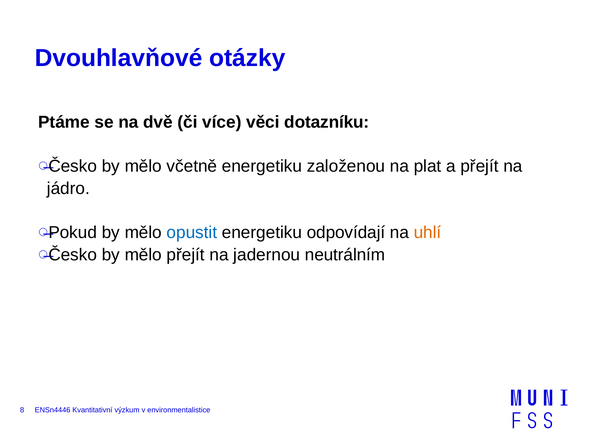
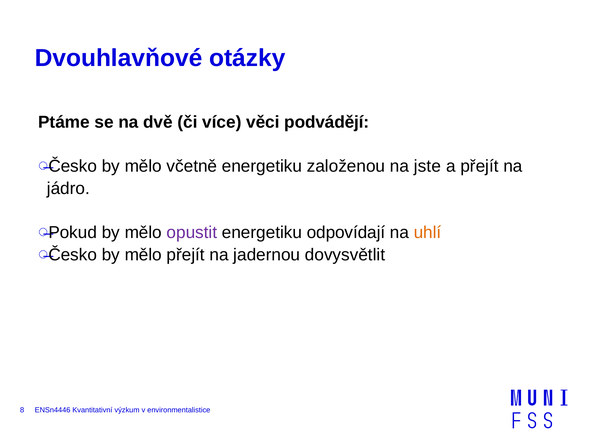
dotazníku: dotazníku -> podvádějí (327, 122)
plat: plat -> jste (427, 166)
opustit colour: blue -> purple (192, 232)
neutrálním: neutrálním -> dovysvětlit (345, 255)
